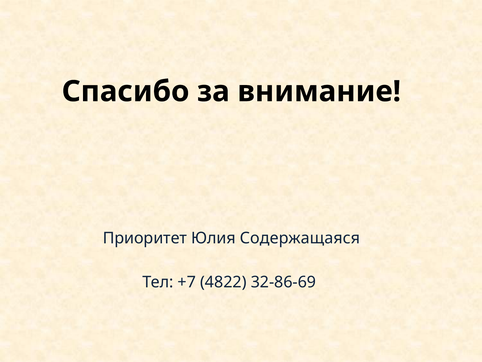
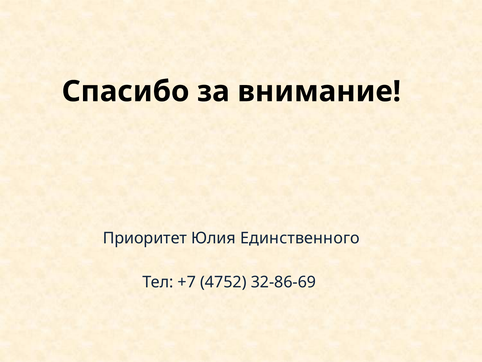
Содержащаяся: Содержащаяся -> Единственного (300, 238)
4822: 4822 -> 4752 (223, 282)
